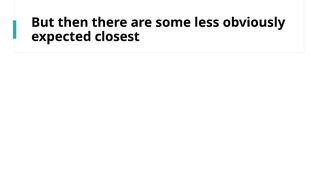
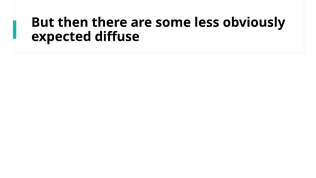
closest: closest -> diffuse (117, 37)
